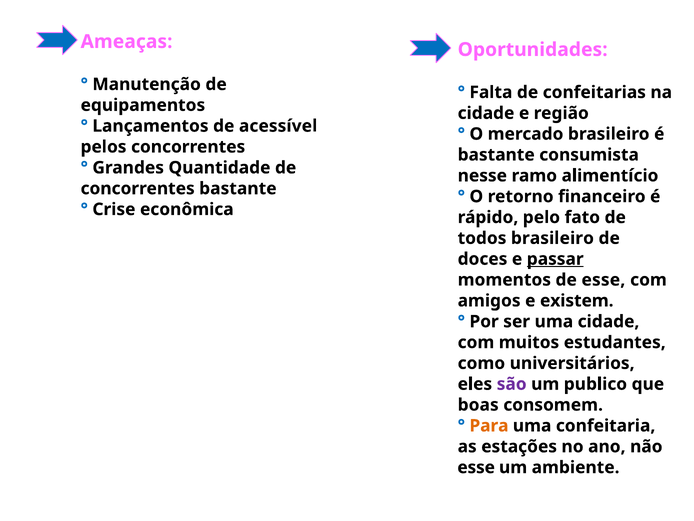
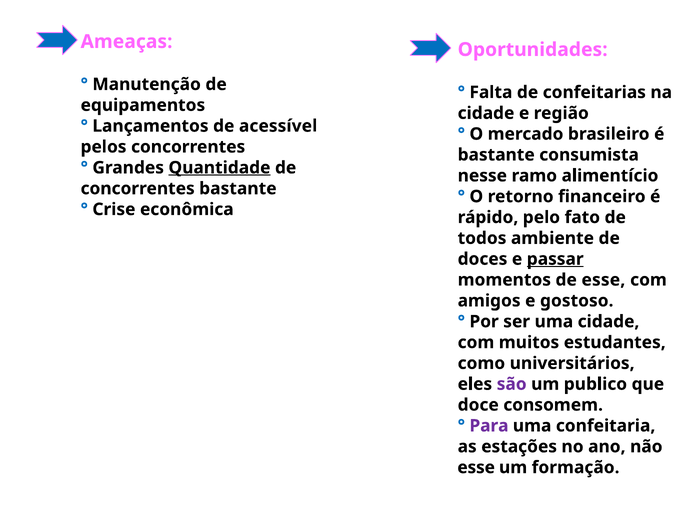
Quantidade underline: none -> present (219, 168)
todos brasileiro: brasileiro -> ambiente (552, 238)
existem: existem -> gostoso (577, 300)
boas: boas -> doce (478, 405)
Para colour: orange -> purple (489, 425)
ambiente: ambiente -> formação (576, 467)
